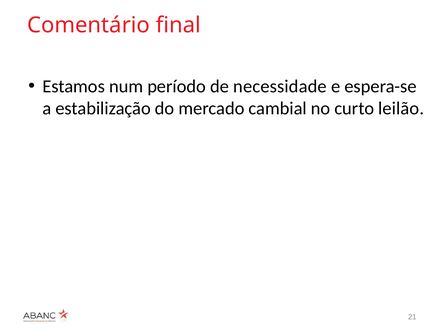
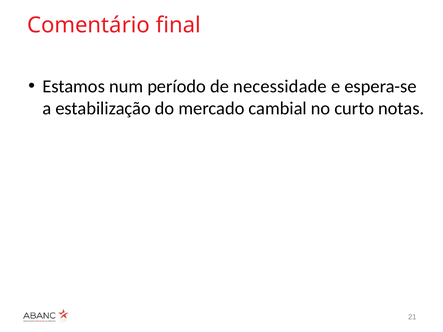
leilão: leilão -> notas (401, 109)
